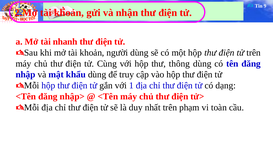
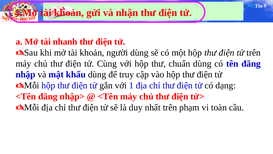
2.Mở: 2.Mở -> 4.Mở (26, 13)
thông: thông -> chuẩn (179, 63)
